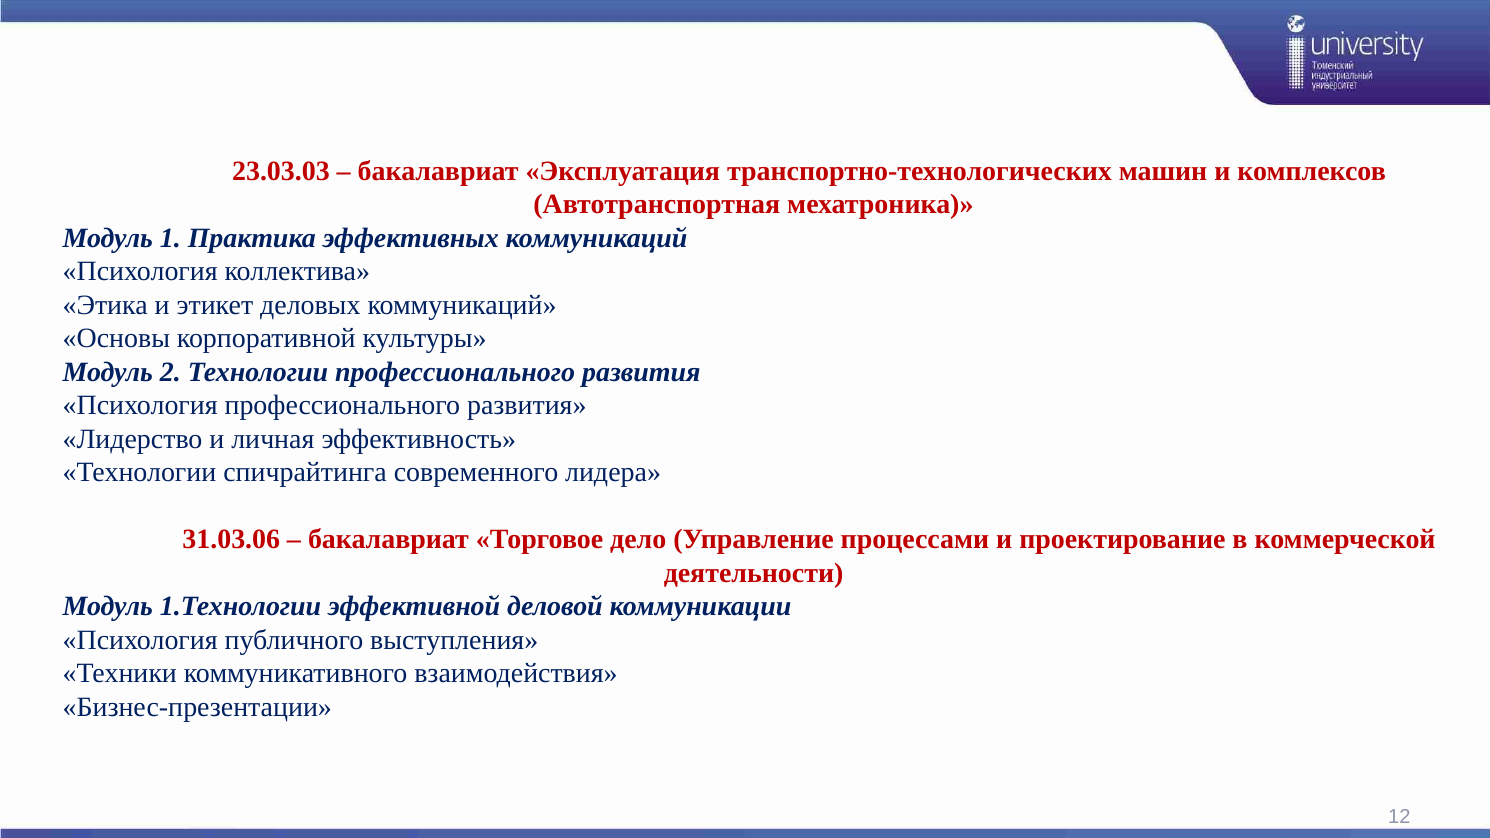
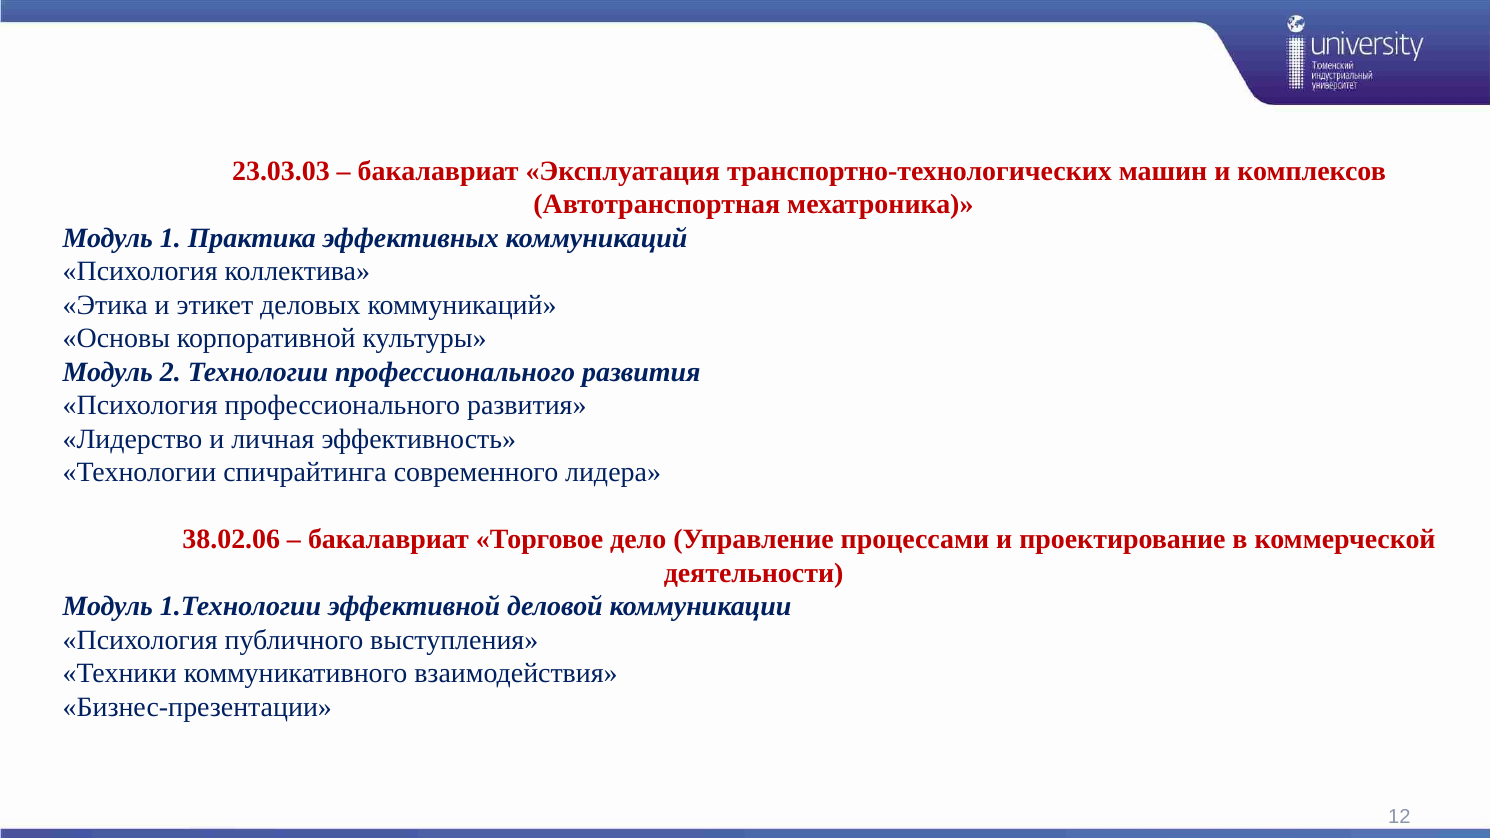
31.03.06: 31.03.06 -> 38.02.06 (231, 540)
